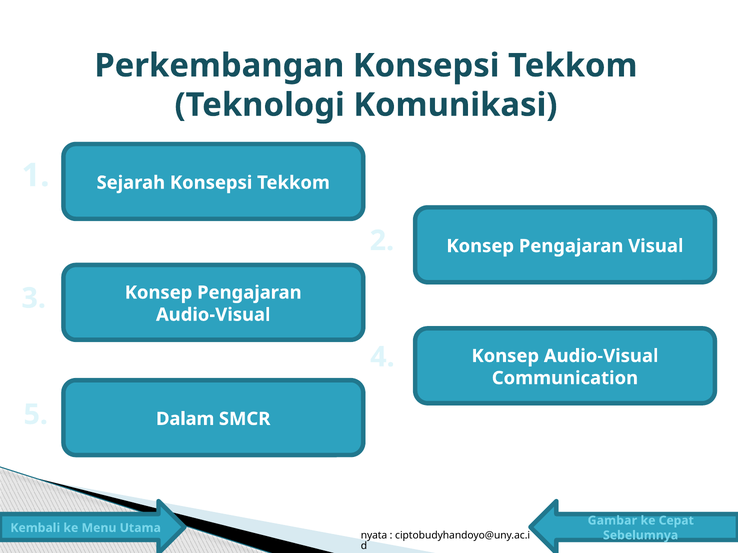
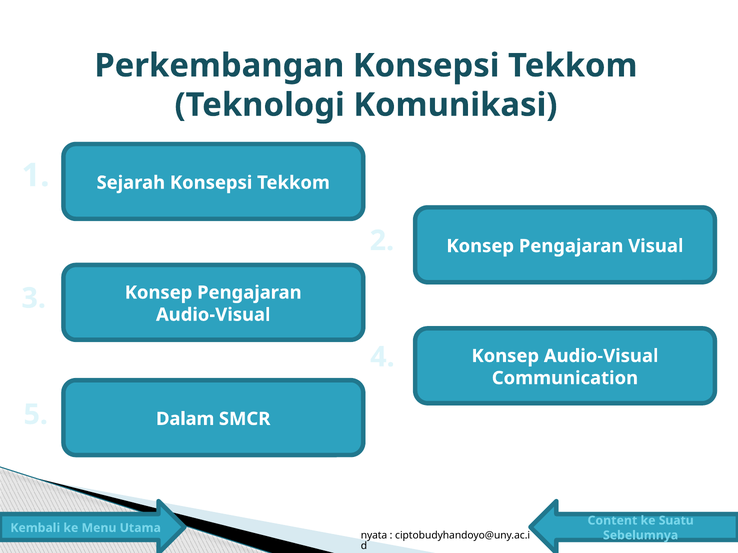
Gambar: Gambar -> Content (612, 521)
Cepat: Cepat -> Suatu (676, 521)
